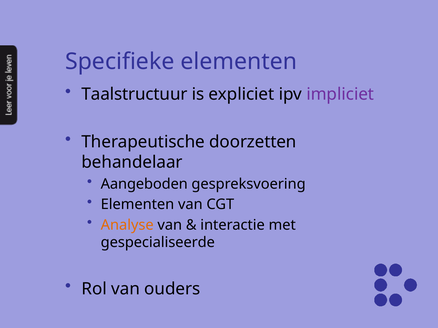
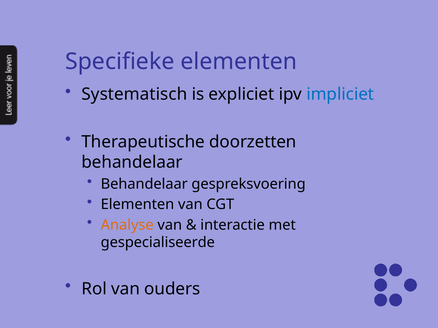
Taalstructuur: Taalstructuur -> Systematisch (134, 94)
impliciet colour: purple -> blue (340, 94)
Aangeboden: Aangeboden -> Behandelaar (144, 184)
